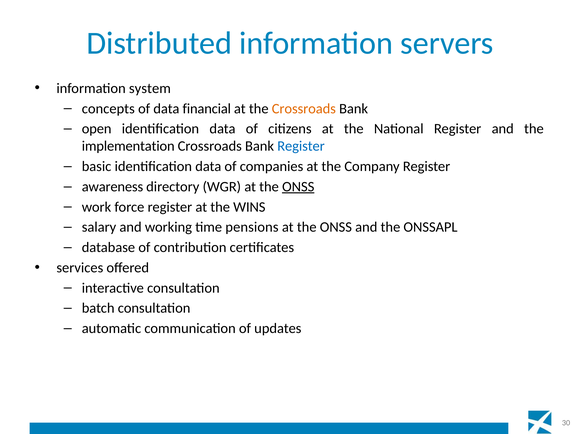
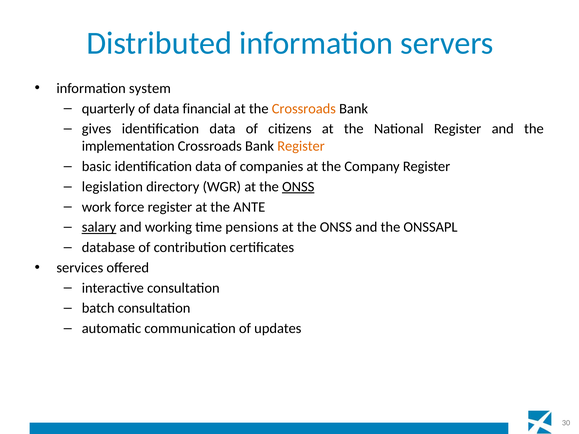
concepts: concepts -> quarterly (108, 109)
open: open -> gives (97, 129)
Register colour: blue -> orange (301, 146)
awareness: awareness -> legislation (112, 187)
WINS: WINS -> ANTE (249, 207)
salary underline: none -> present (99, 227)
